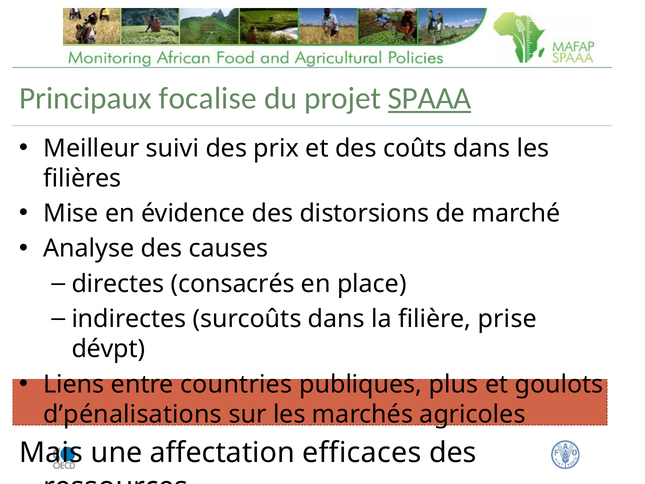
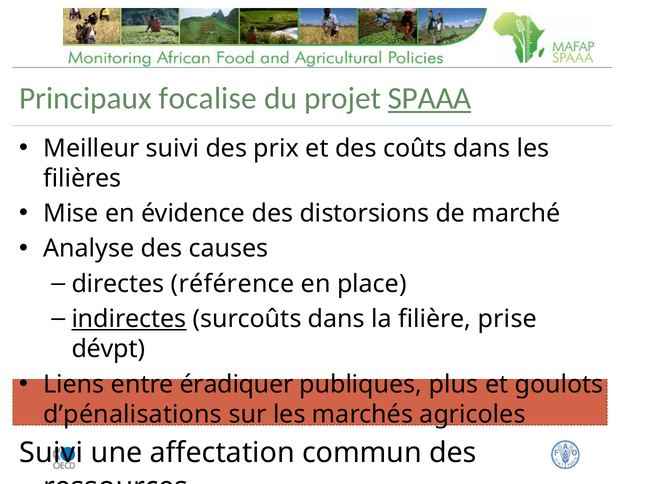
consacrés: consacrés -> référence (233, 284)
indirectes underline: none -> present (129, 319)
countries: countries -> éradiquer (237, 384)
Mais: Mais -> Suivi (51, 452)
efficaces: efficaces -> commun (362, 452)
